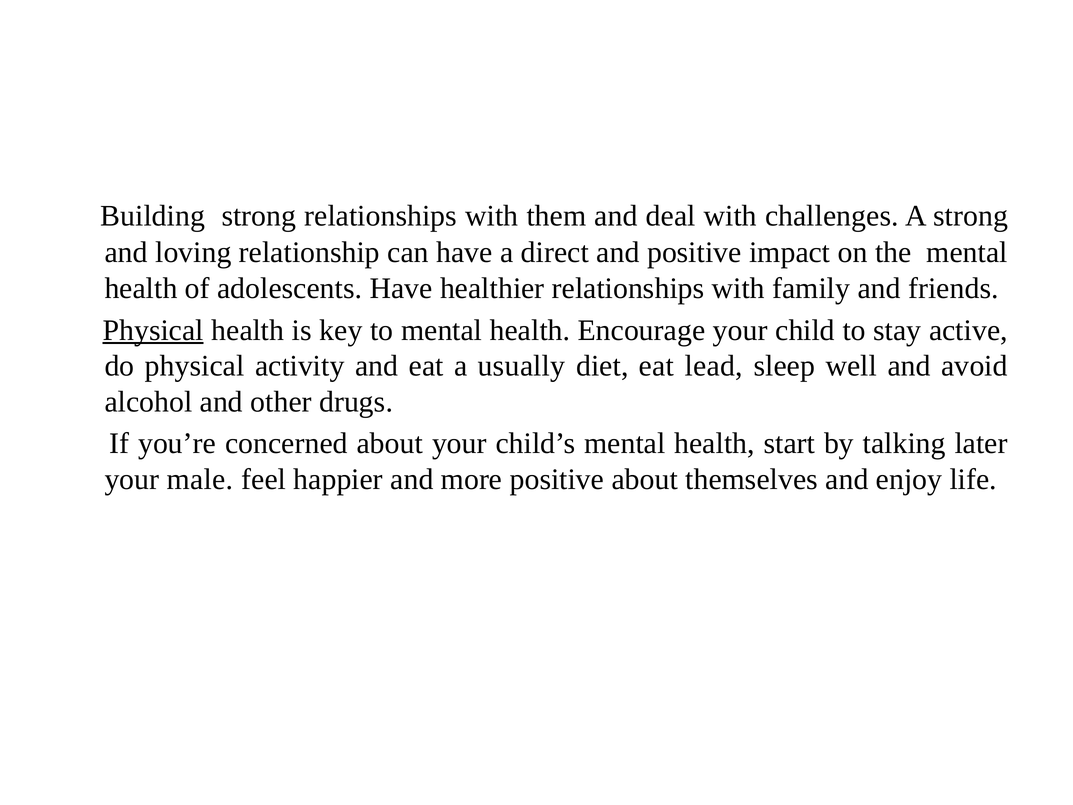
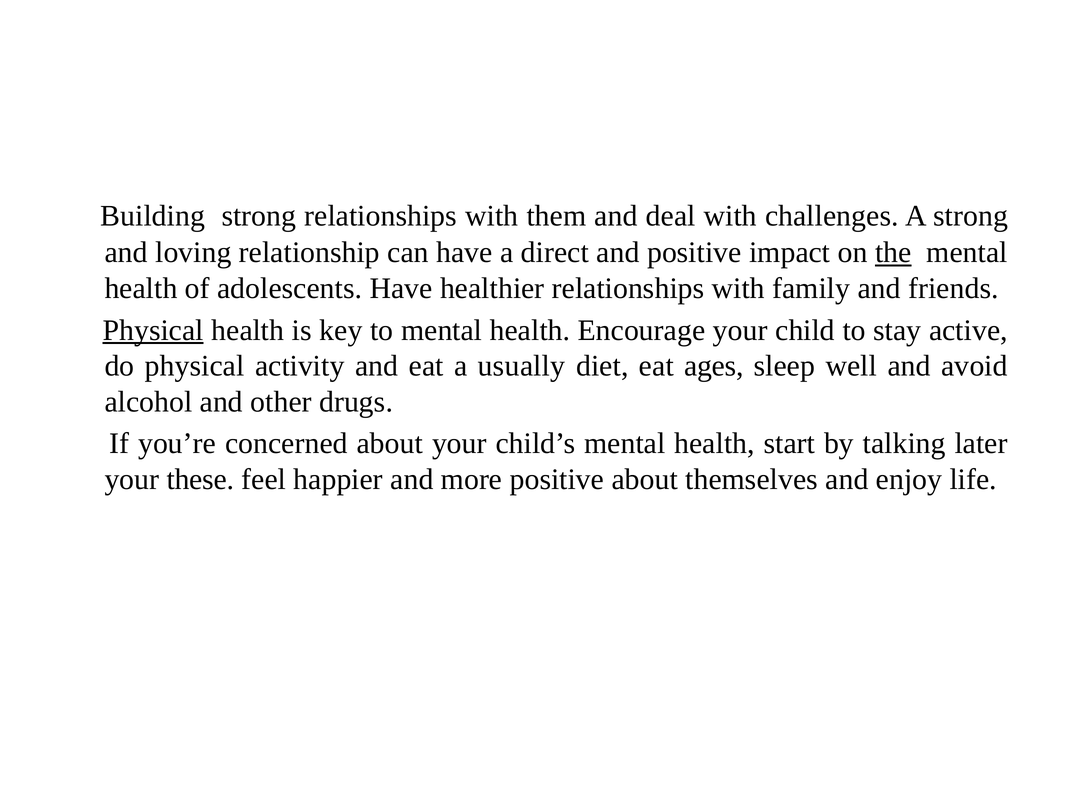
the underline: none -> present (893, 252)
lead: lead -> ages (714, 366)
male: male -> these (200, 479)
